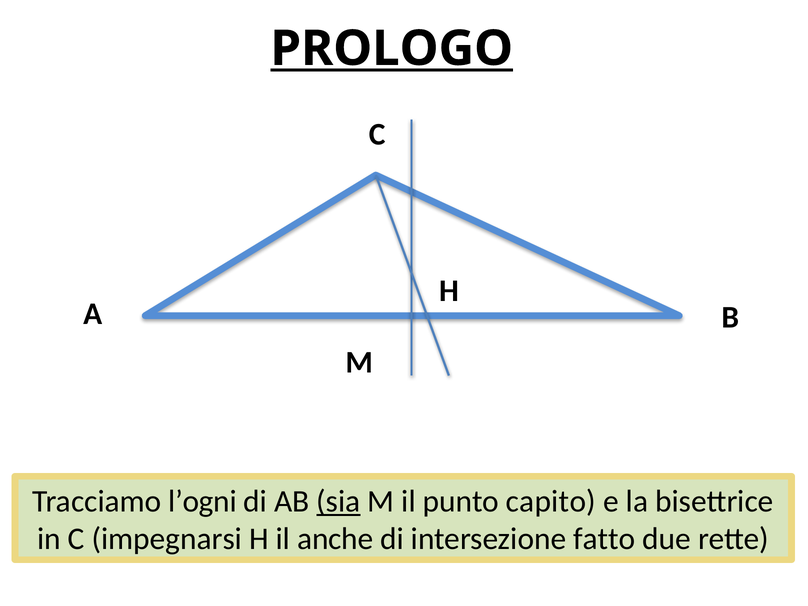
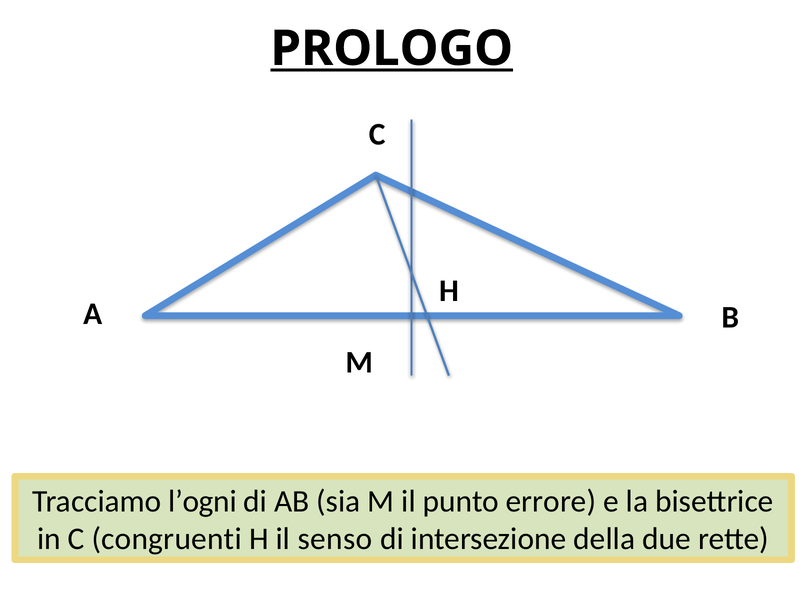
sia underline: present -> none (338, 501)
capito: capito -> errore (551, 501)
impegnarsi: impegnarsi -> congruenti (167, 539)
anche: anche -> senso (335, 539)
fatto: fatto -> della (604, 539)
